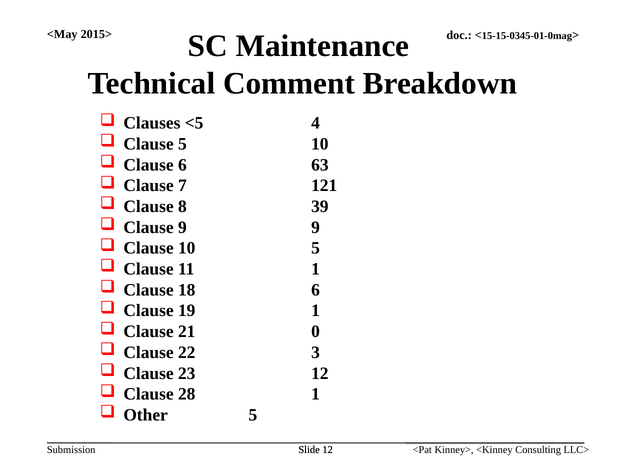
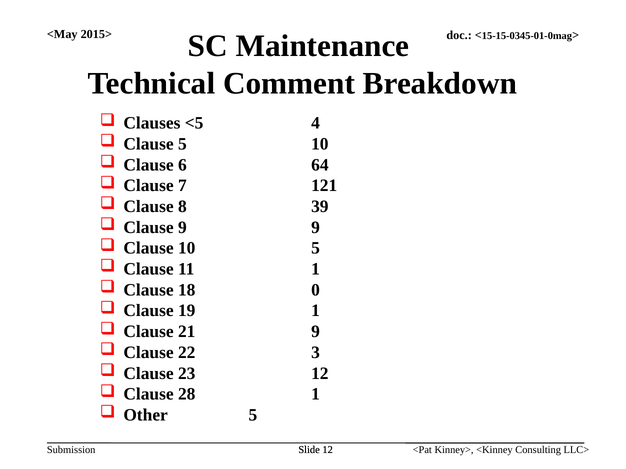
63: 63 -> 64 (320, 165)
18 6: 6 -> 0 (316, 290)
21 0: 0 -> 9 (316, 332)
